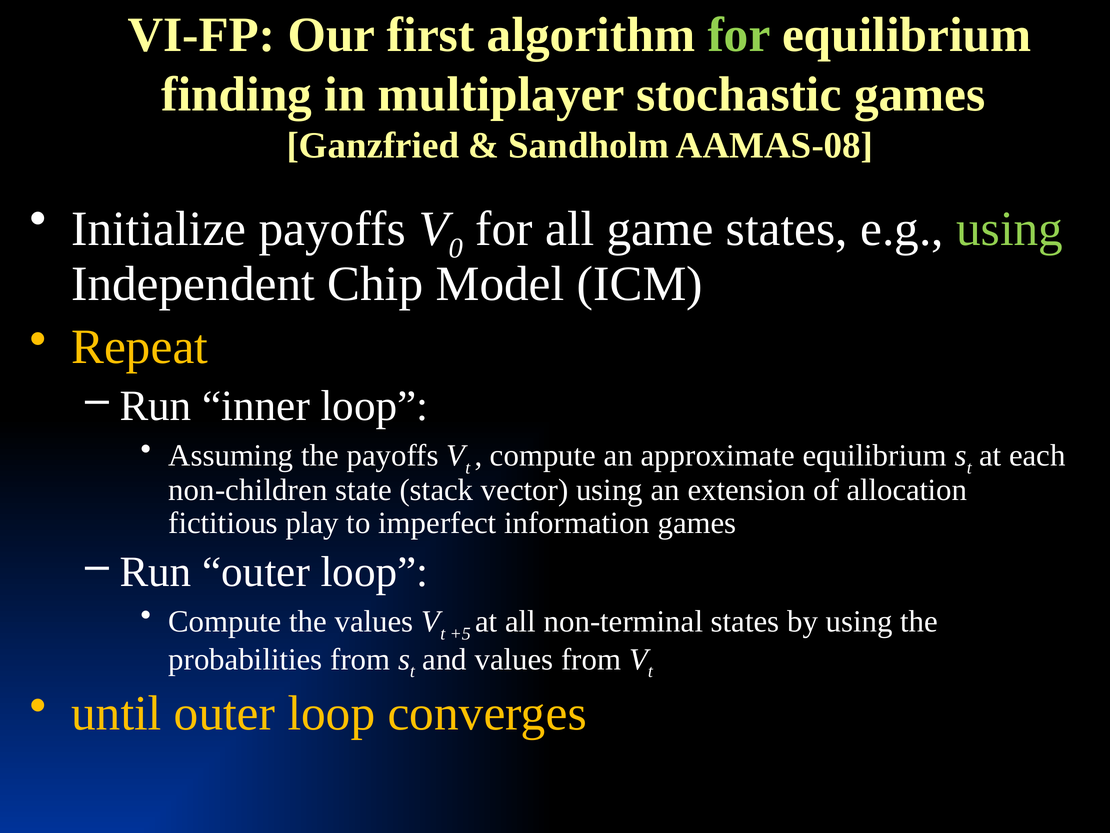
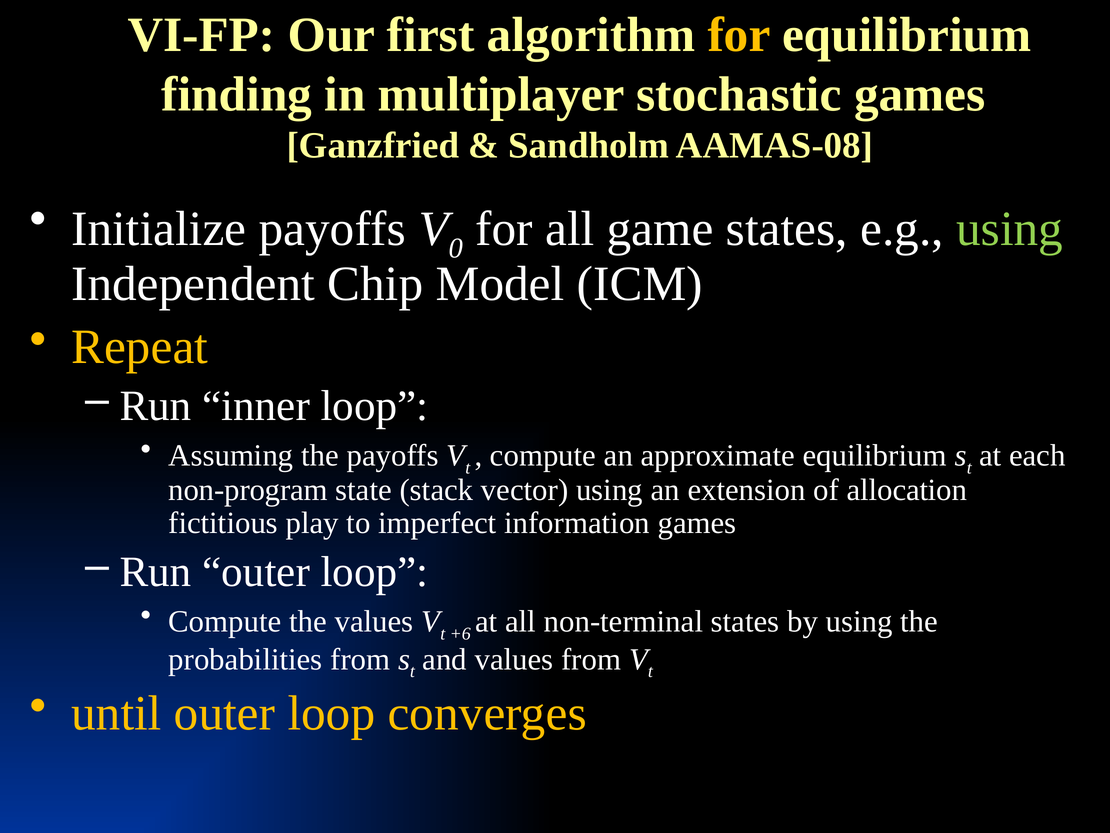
for colour: light green -> yellow (739, 35)
non-children: non-children -> non-program (248, 490)
+5: +5 -> +6 (460, 633)
